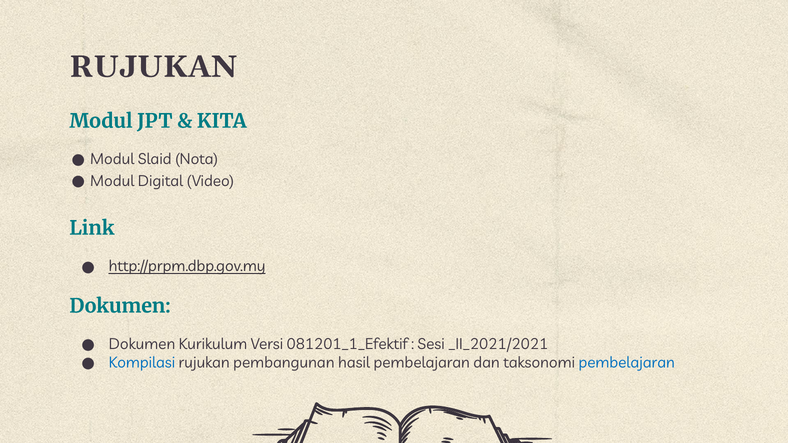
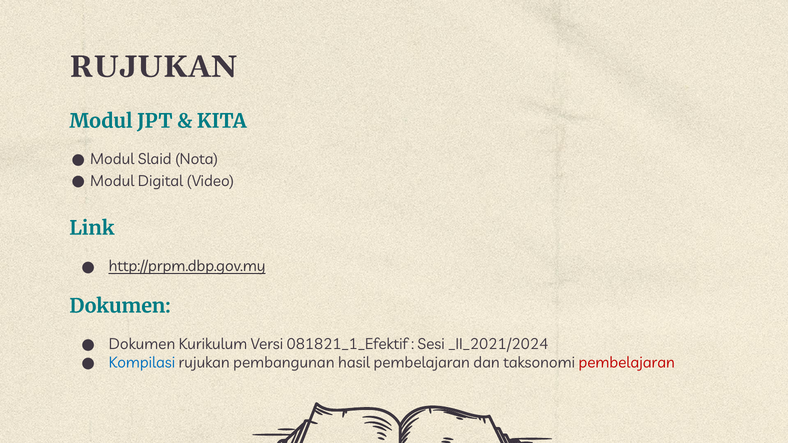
081201_1_Efektif: 081201_1_Efektif -> 081821_1_Efektif (347, 345)
_II_2021/2021: _II_2021/2021 -> _II_2021/2024 (498, 345)
pembelajaran colour: blue -> red (627, 363)
